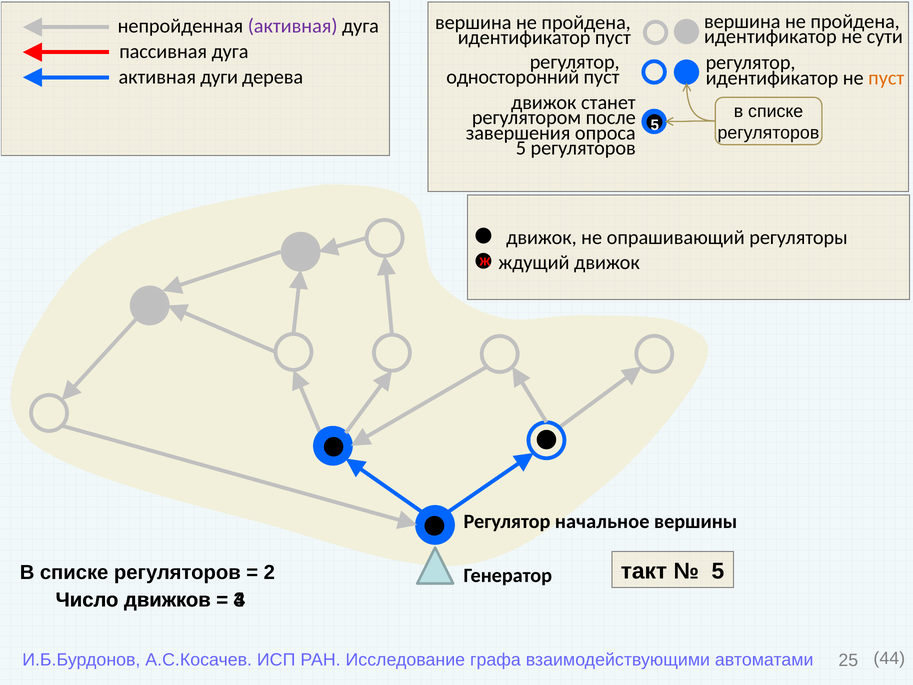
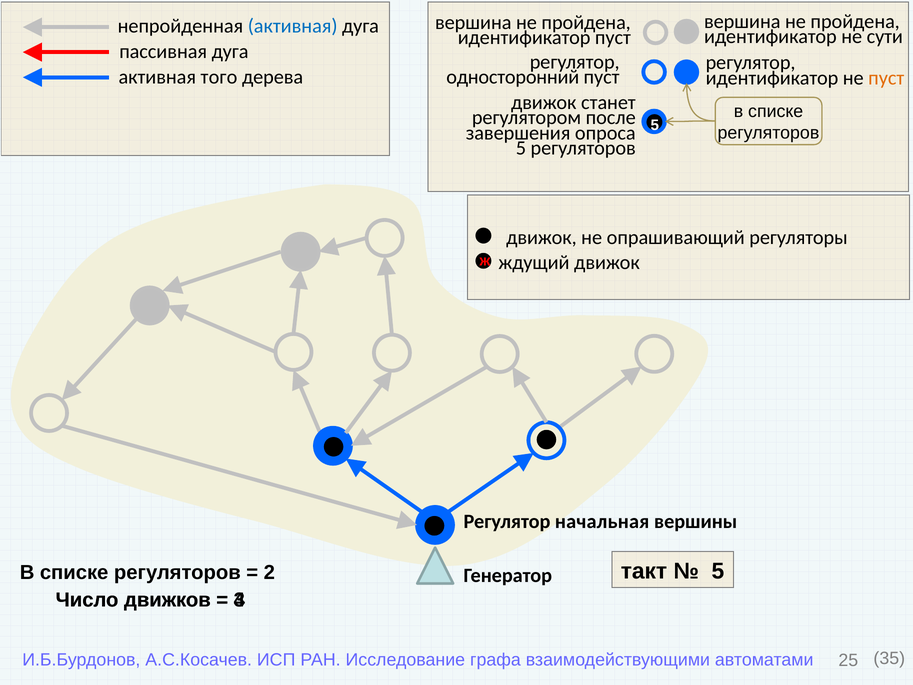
активная colour: purple -> blue (293, 26)
дуги: дуги -> того (219, 77)
начальное: начальное -> начальная (602, 521)
44: 44 -> 35 (889, 658)
